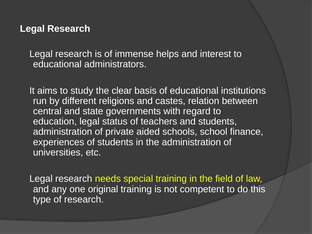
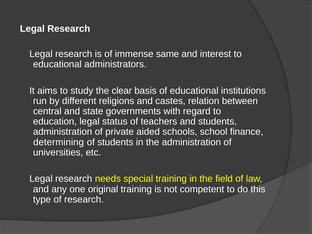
helps: helps -> same (168, 54)
experiences: experiences -> determining (59, 142)
